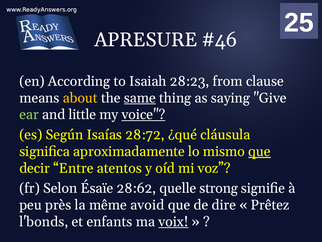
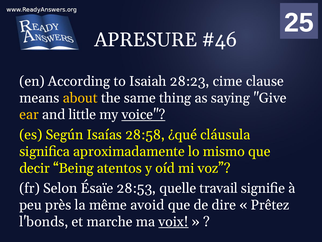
from: from -> cime (228, 81)
same underline: present -> none (140, 98)
ear colour: light green -> yellow (29, 114)
28:72: 28:72 -> 28:58 (145, 135)
que underline: present -> none (259, 151)
Entre: Entre -> Being (73, 168)
28:62: 28:62 -> 28:53 (136, 188)
strong: strong -> travail (219, 188)
enfants: enfants -> marche (110, 221)
